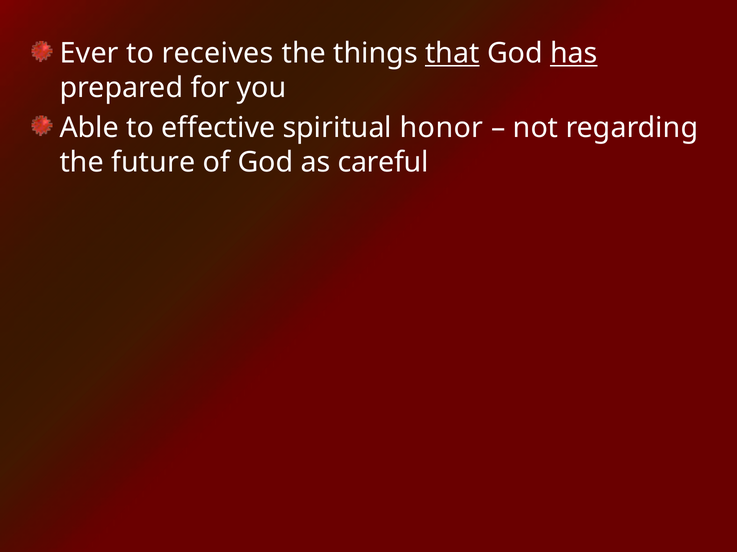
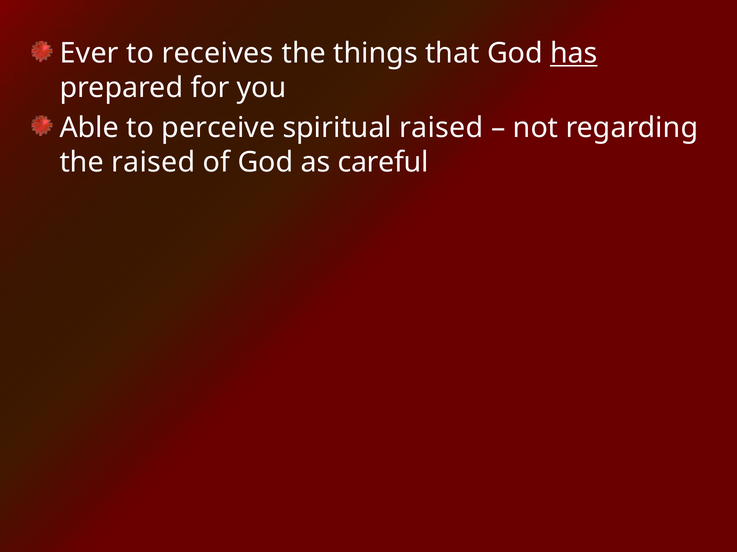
that underline: present -> none (452, 54)
effective: effective -> perceive (218, 128)
spiritual honor: honor -> raised (441, 128)
the future: future -> raised (153, 163)
